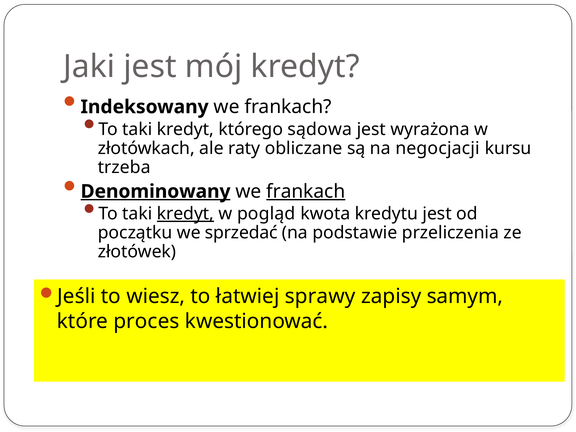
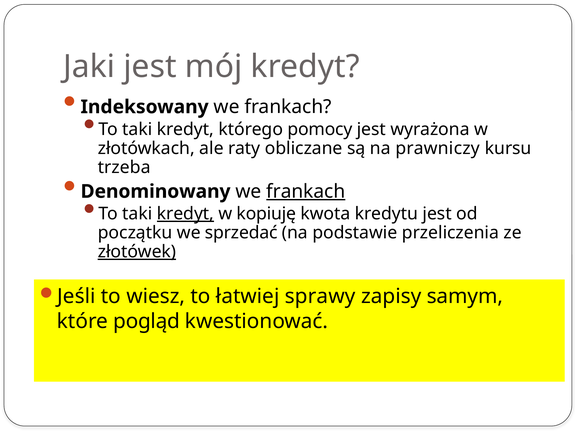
sądowa: sądowa -> pomocy (320, 129)
negocjacji: negocjacji -> prawniczy (438, 148)
Denominowany underline: present -> none (156, 191)
pogląd: pogląd -> kopiuję (266, 214)
złotówek underline: none -> present (137, 252)
proces: proces -> pogląd (147, 321)
